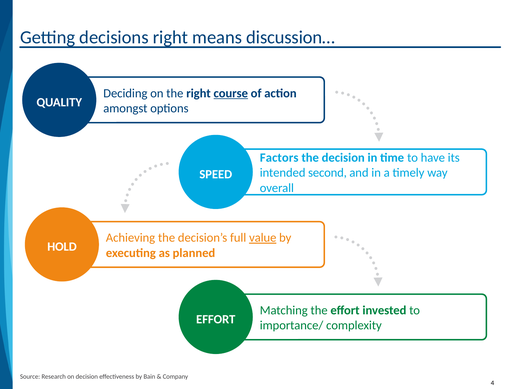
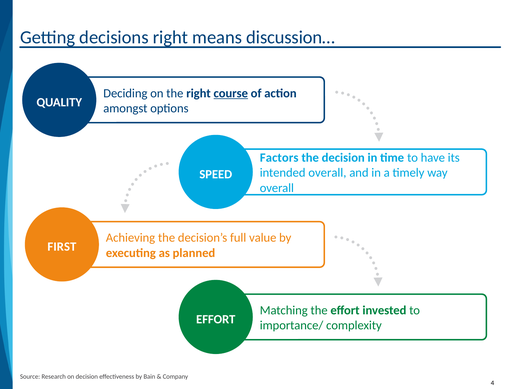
intended second: second -> overall (327, 173)
value underline: present -> none (263, 238)
HOLD: HOLD -> FIRST (62, 247)
